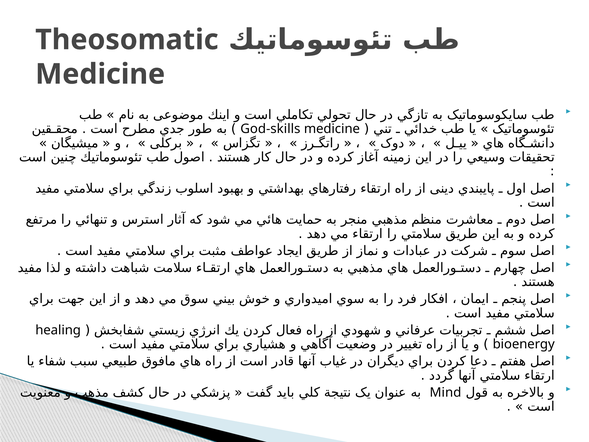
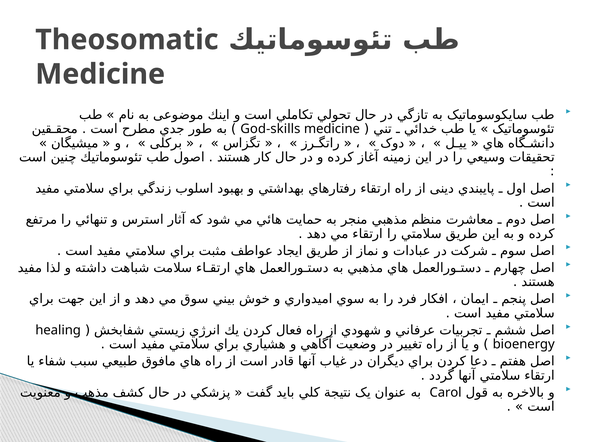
Mind: Mind -> Carol (446, 392)
